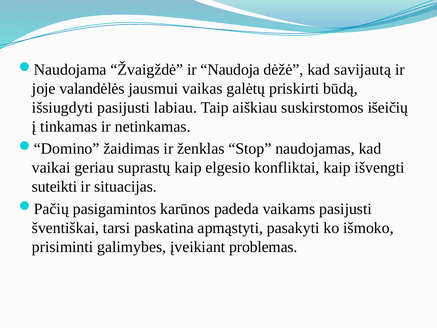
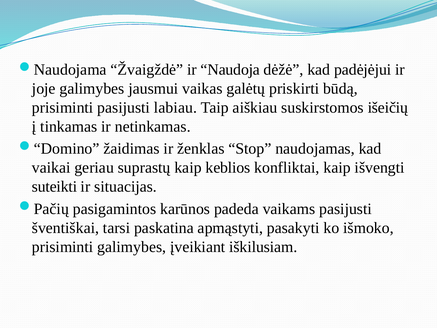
savijautą: savijautą -> padėjėjui (363, 70)
joje valandėlės: valandėlės -> galimybes (92, 89)
išsiugdyti: išsiugdyti -> prisiminti (63, 108)
elgesio: elgesio -> keblios (228, 168)
problemas: problemas -> iškilusiam (263, 247)
